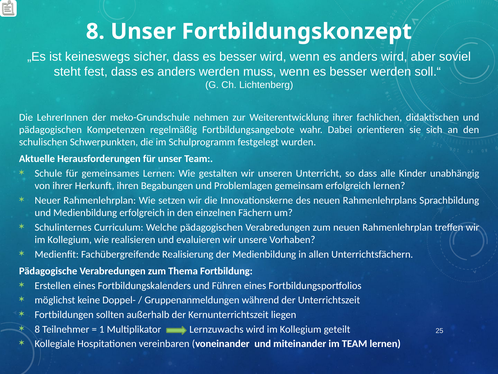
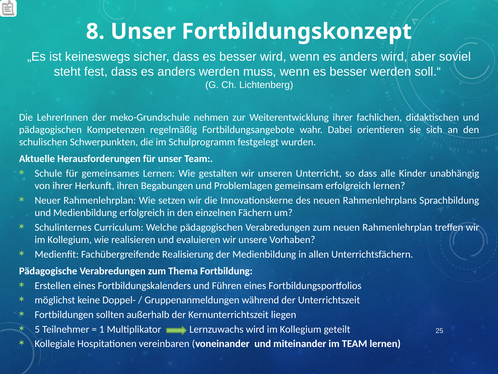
8: 8 -> 5 (37, 329)
